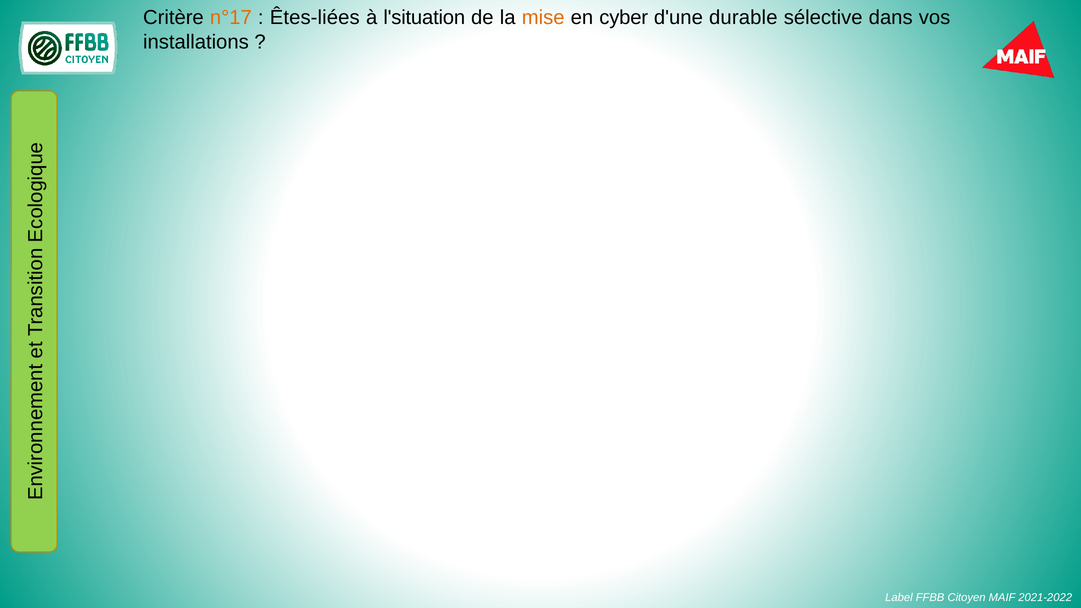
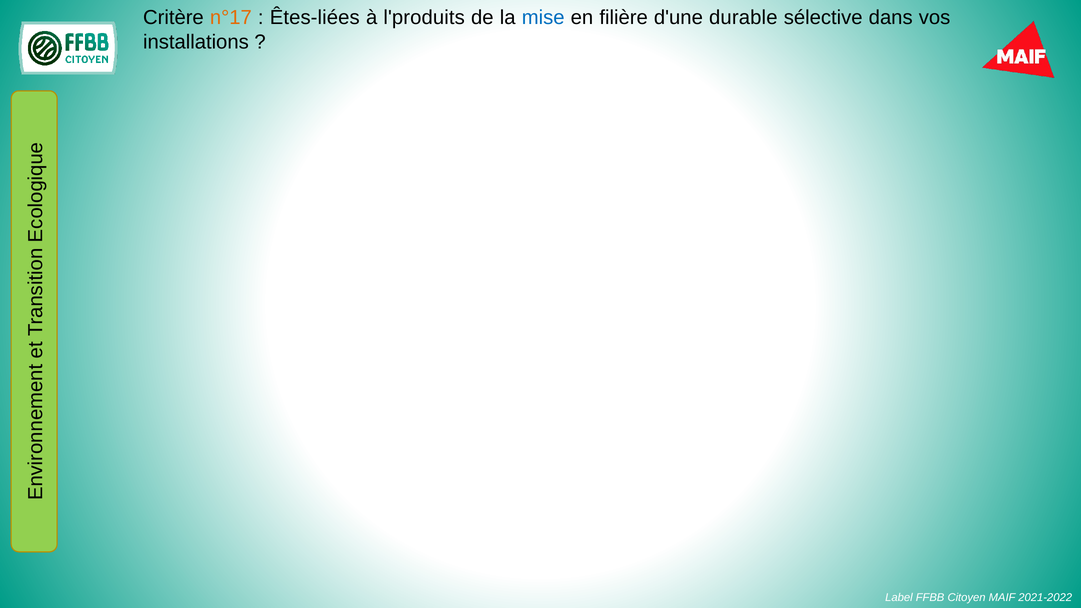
l'situation: l'situation -> l'produits (424, 18)
mise colour: orange -> blue (543, 18)
cyber: cyber -> filière (624, 18)
